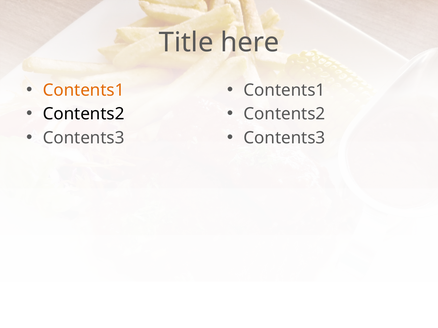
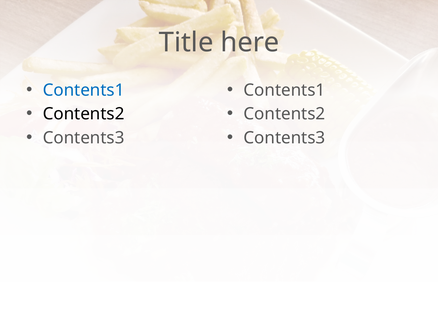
Contents1 colour: orange -> blue (84, 90)
